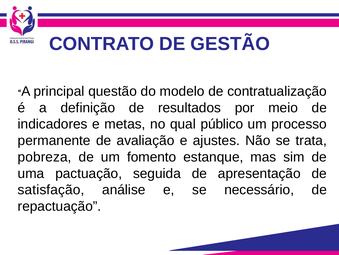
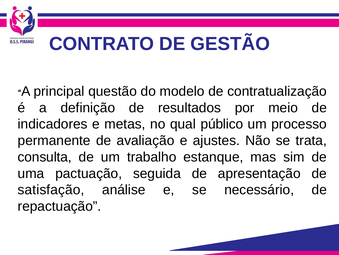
pobreza: pobreza -> consulta (45, 157)
fomento: fomento -> trabalho (152, 157)
